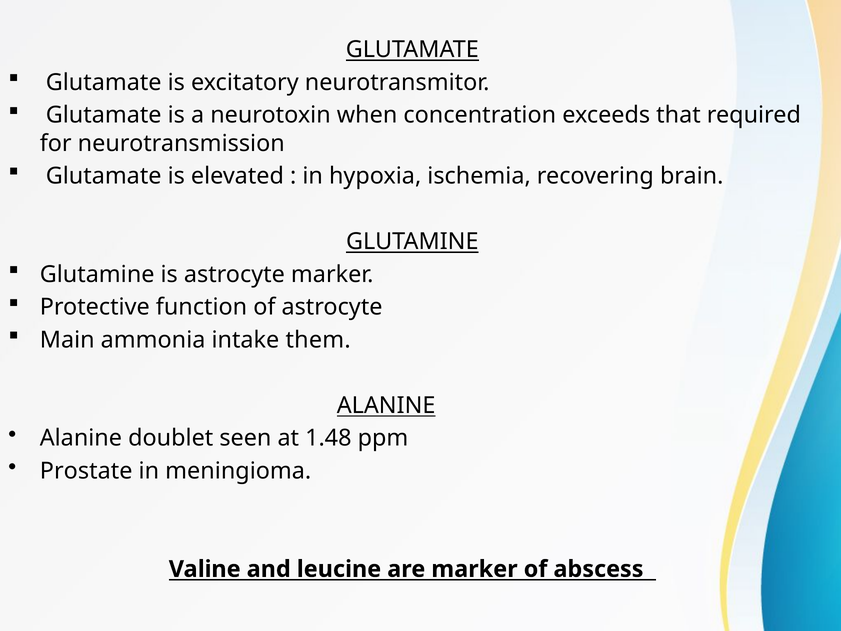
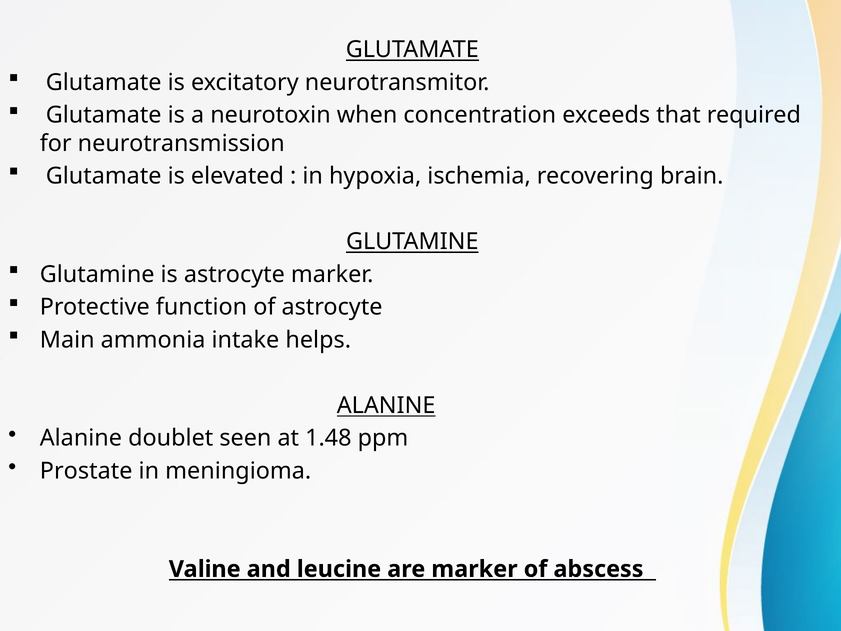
them: them -> helps (318, 340)
